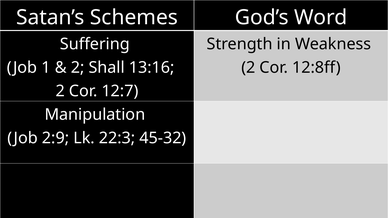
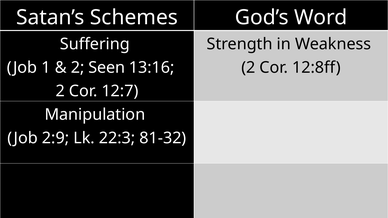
Shall: Shall -> Seen (107, 68)
45-32: 45-32 -> 81-32 (163, 138)
